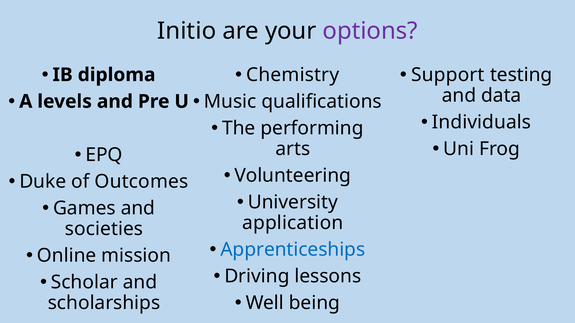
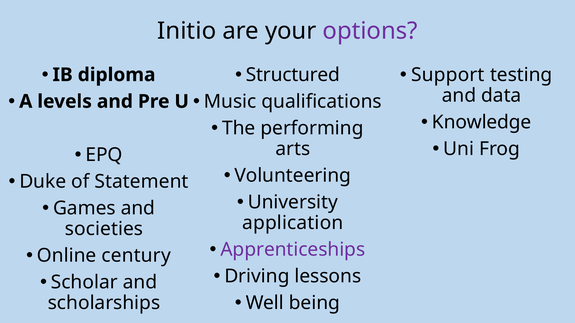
Chemistry: Chemistry -> Structured (293, 75)
Individuals: Individuals -> Knowledge (482, 122)
Outcomes: Outcomes -> Statement (141, 182)
Apprenticeships colour: blue -> purple (293, 250)
mission: mission -> century (136, 256)
